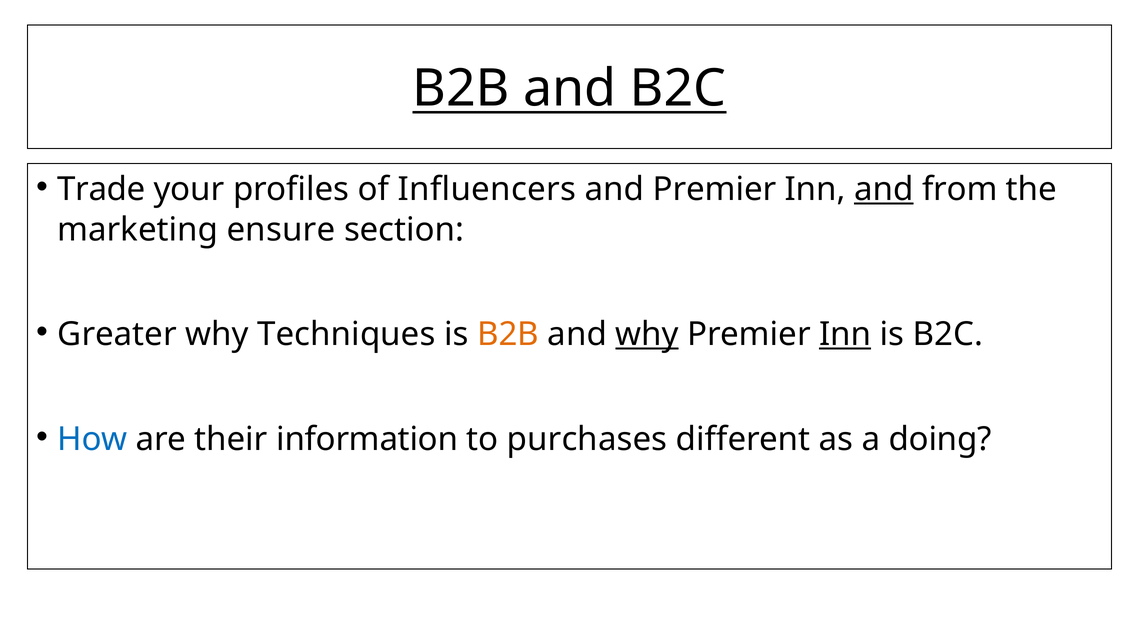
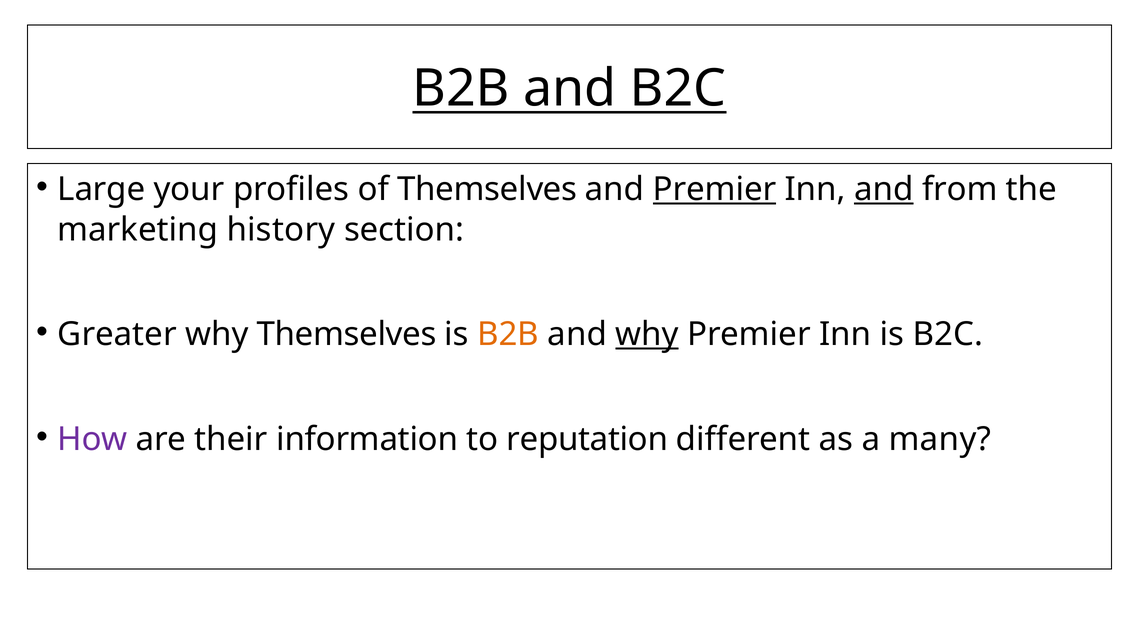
Trade: Trade -> Large (101, 189)
of Influencers: Influencers -> Themselves (487, 189)
Premier underline: none -> present (715, 189)
ensure: ensure -> history (281, 230)
why Techniques: Techniques -> Themselves (347, 334)
Inn underline: present -> none (845, 334)
How colour: blue -> purple (92, 439)
purchases: purchases -> reputation (587, 439)
doing: doing -> many (940, 439)
